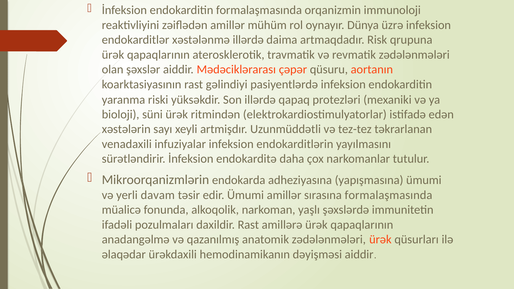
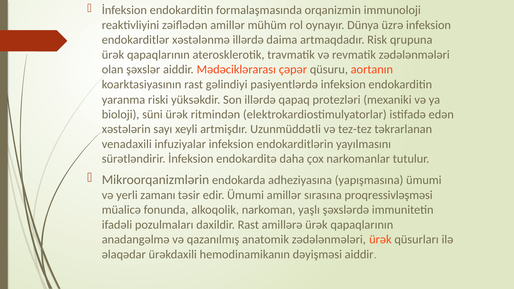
davam: davam -> zamanı (158, 195)
sırasına formalaşmasında: formalaşmasında -> proqressivləşməsi (389, 195)
